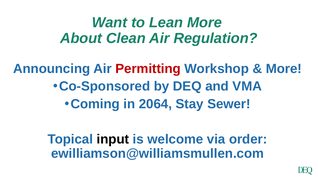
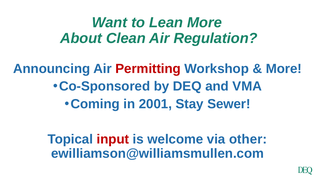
2064: 2064 -> 2001 (155, 104)
input colour: black -> red (113, 139)
order: order -> other (248, 139)
